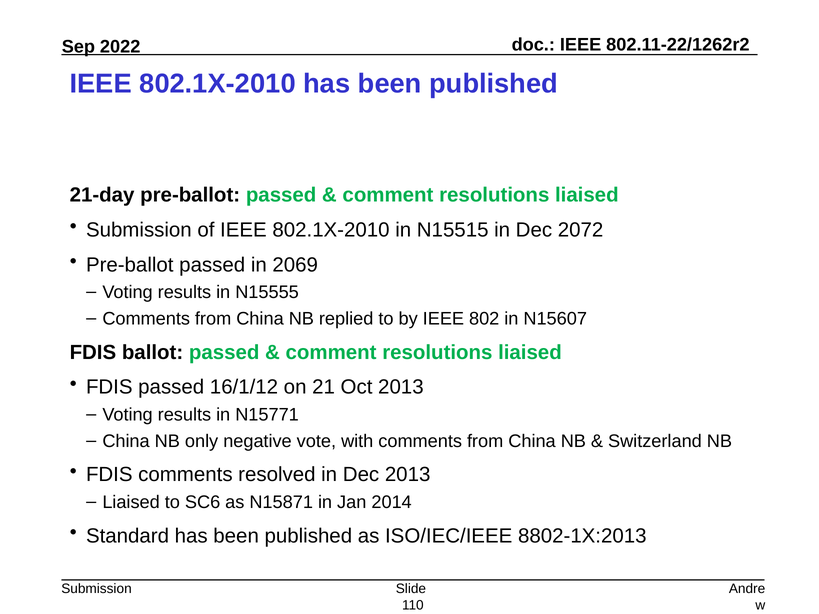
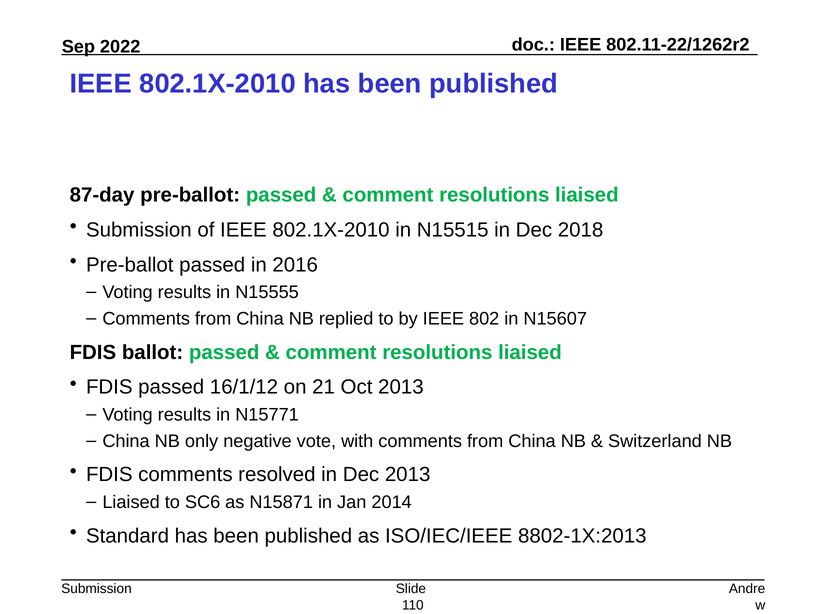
21-day: 21-day -> 87-day (102, 195)
2072: 2072 -> 2018 (581, 230)
2069: 2069 -> 2016 (295, 265)
